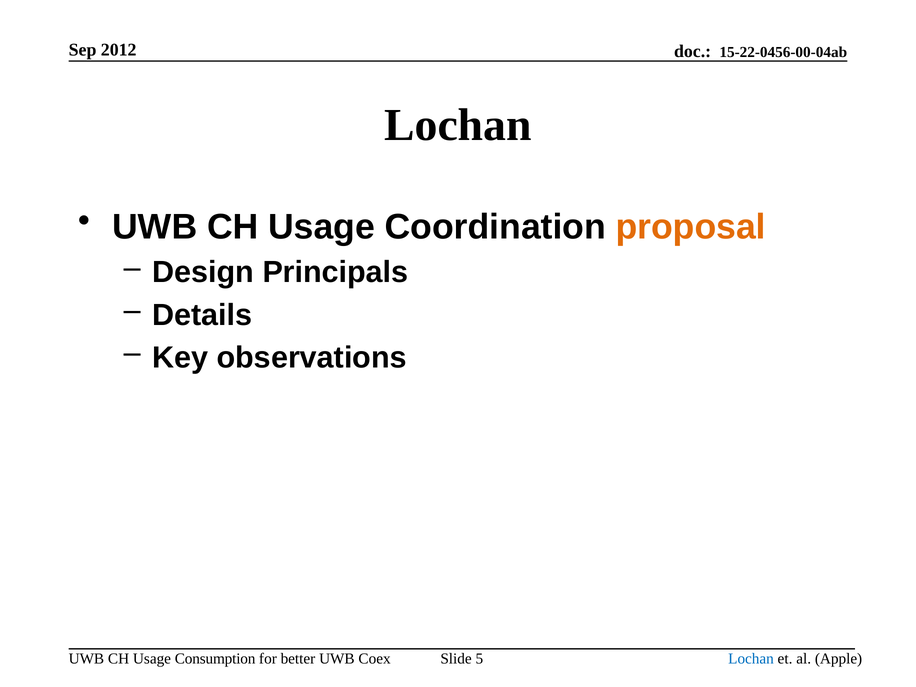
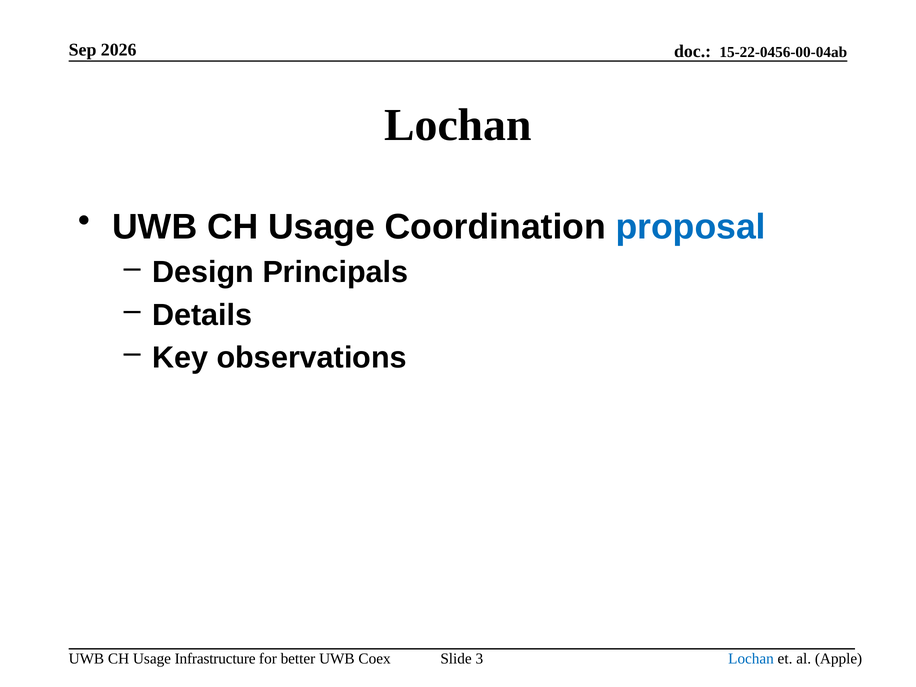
2012: 2012 -> 2026 (119, 50)
proposal colour: orange -> blue (691, 227)
Consumption: Consumption -> Infrastructure (215, 659)
5: 5 -> 3 (479, 659)
